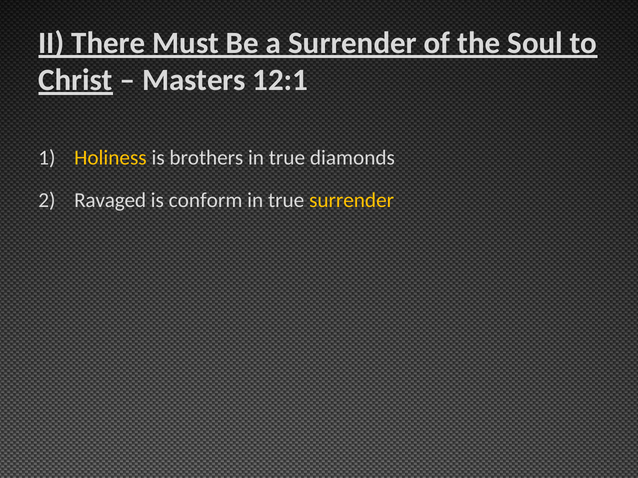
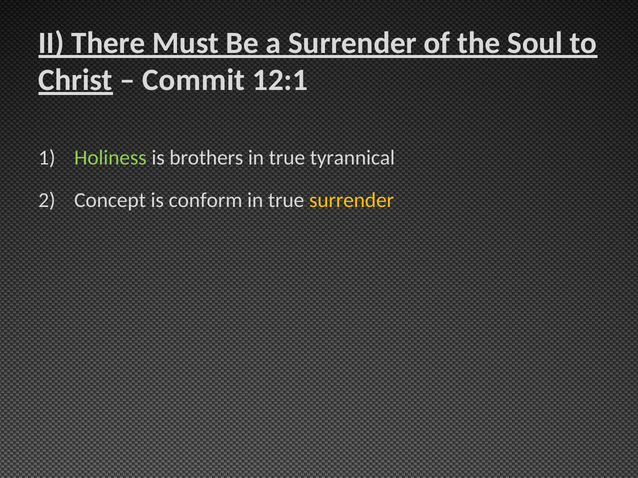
Masters: Masters -> Commit (194, 80)
Holiness colour: yellow -> light green (110, 158)
diamonds: diamonds -> tyrannical (352, 158)
Ravaged: Ravaged -> Concept (110, 200)
